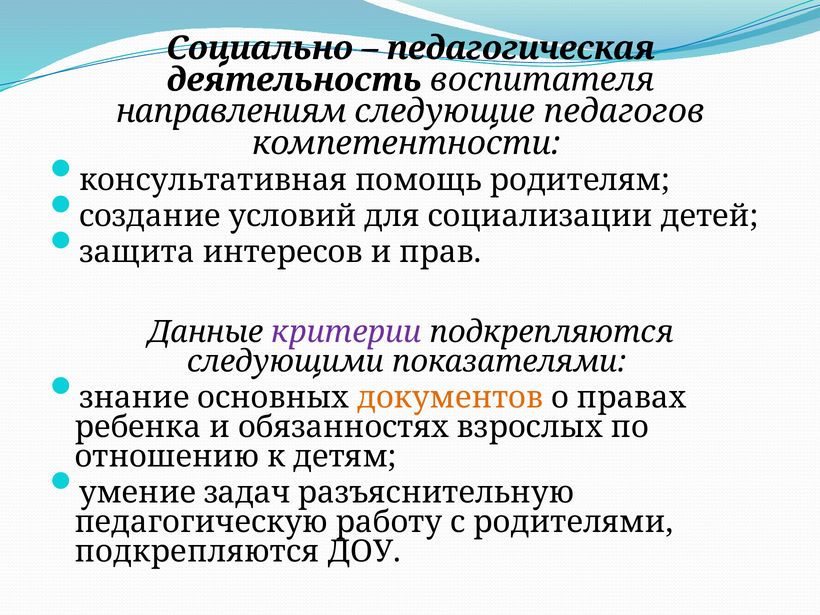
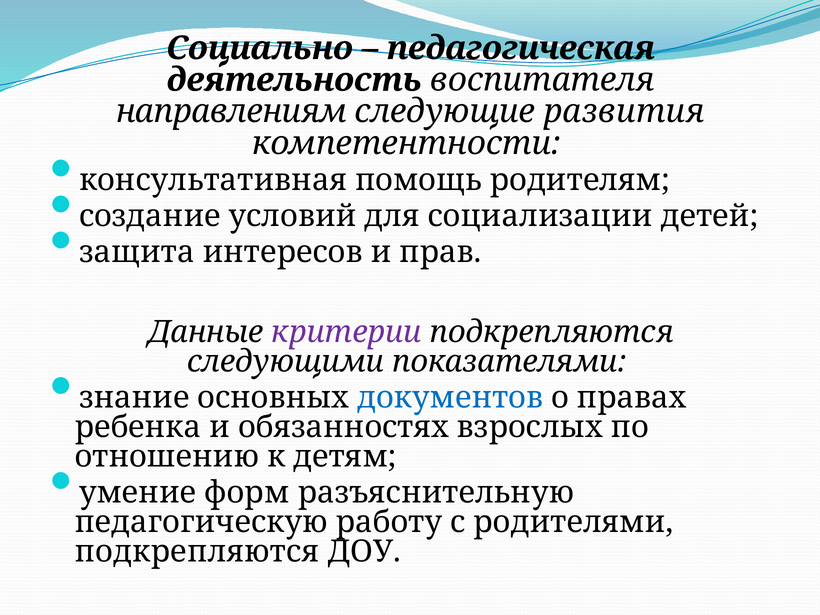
педагогов: педагогов -> развития (624, 112)
документов colour: orange -> blue (450, 398)
задач: задач -> форм (247, 493)
